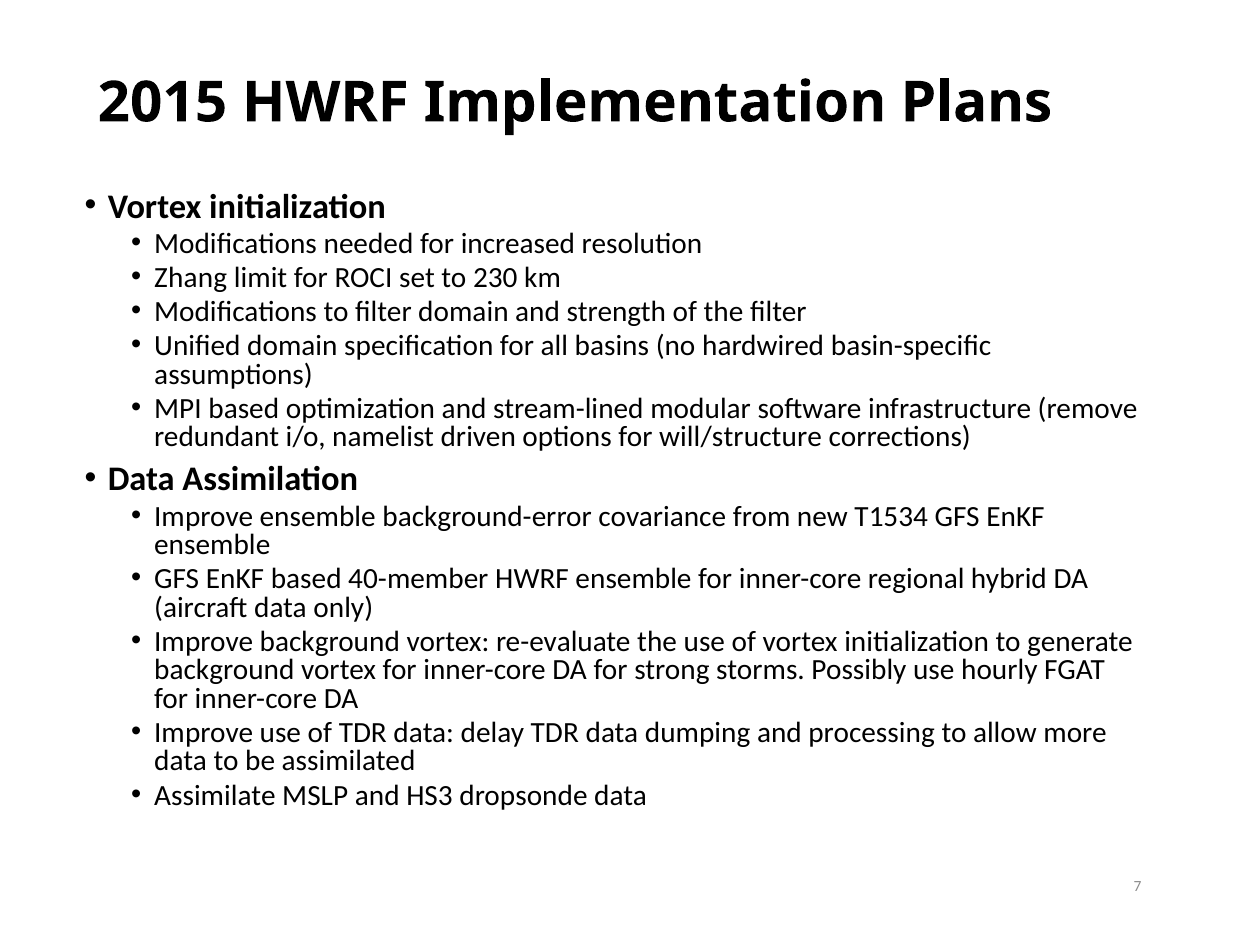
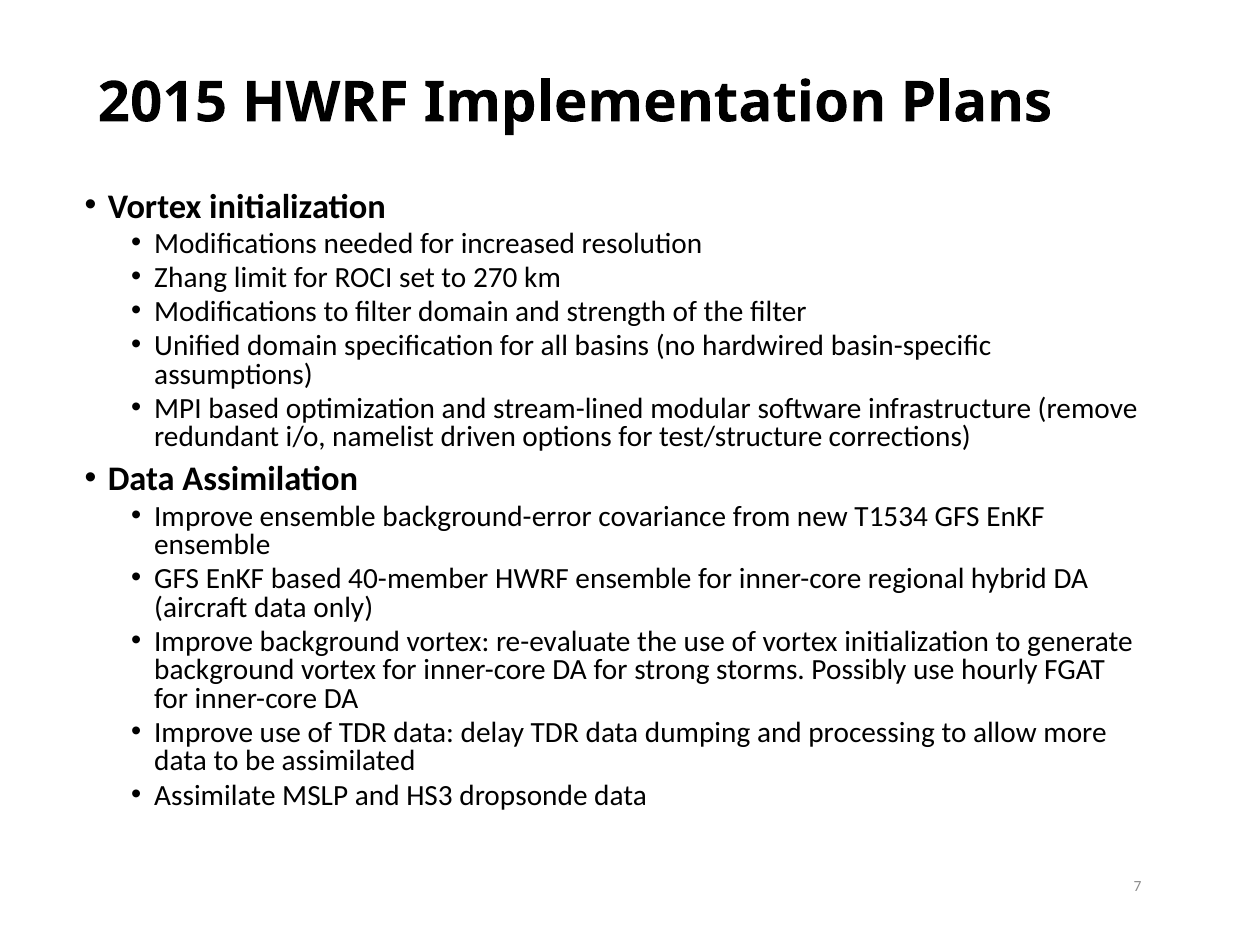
230: 230 -> 270 (495, 278)
will/structure: will/structure -> test/structure (741, 437)
